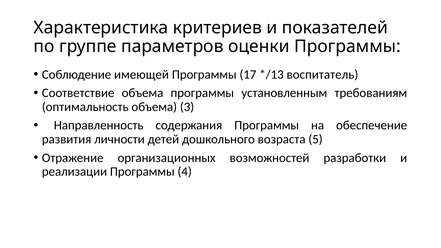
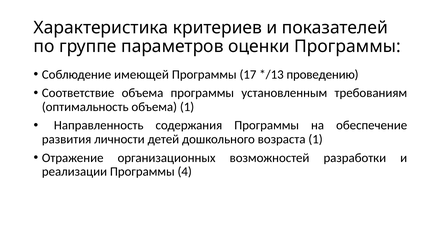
воспитатель: воспитатель -> проведению (323, 75)
объема 3: 3 -> 1 (187, 107)
возраста 5: 5 -> 1 (316, 139)
